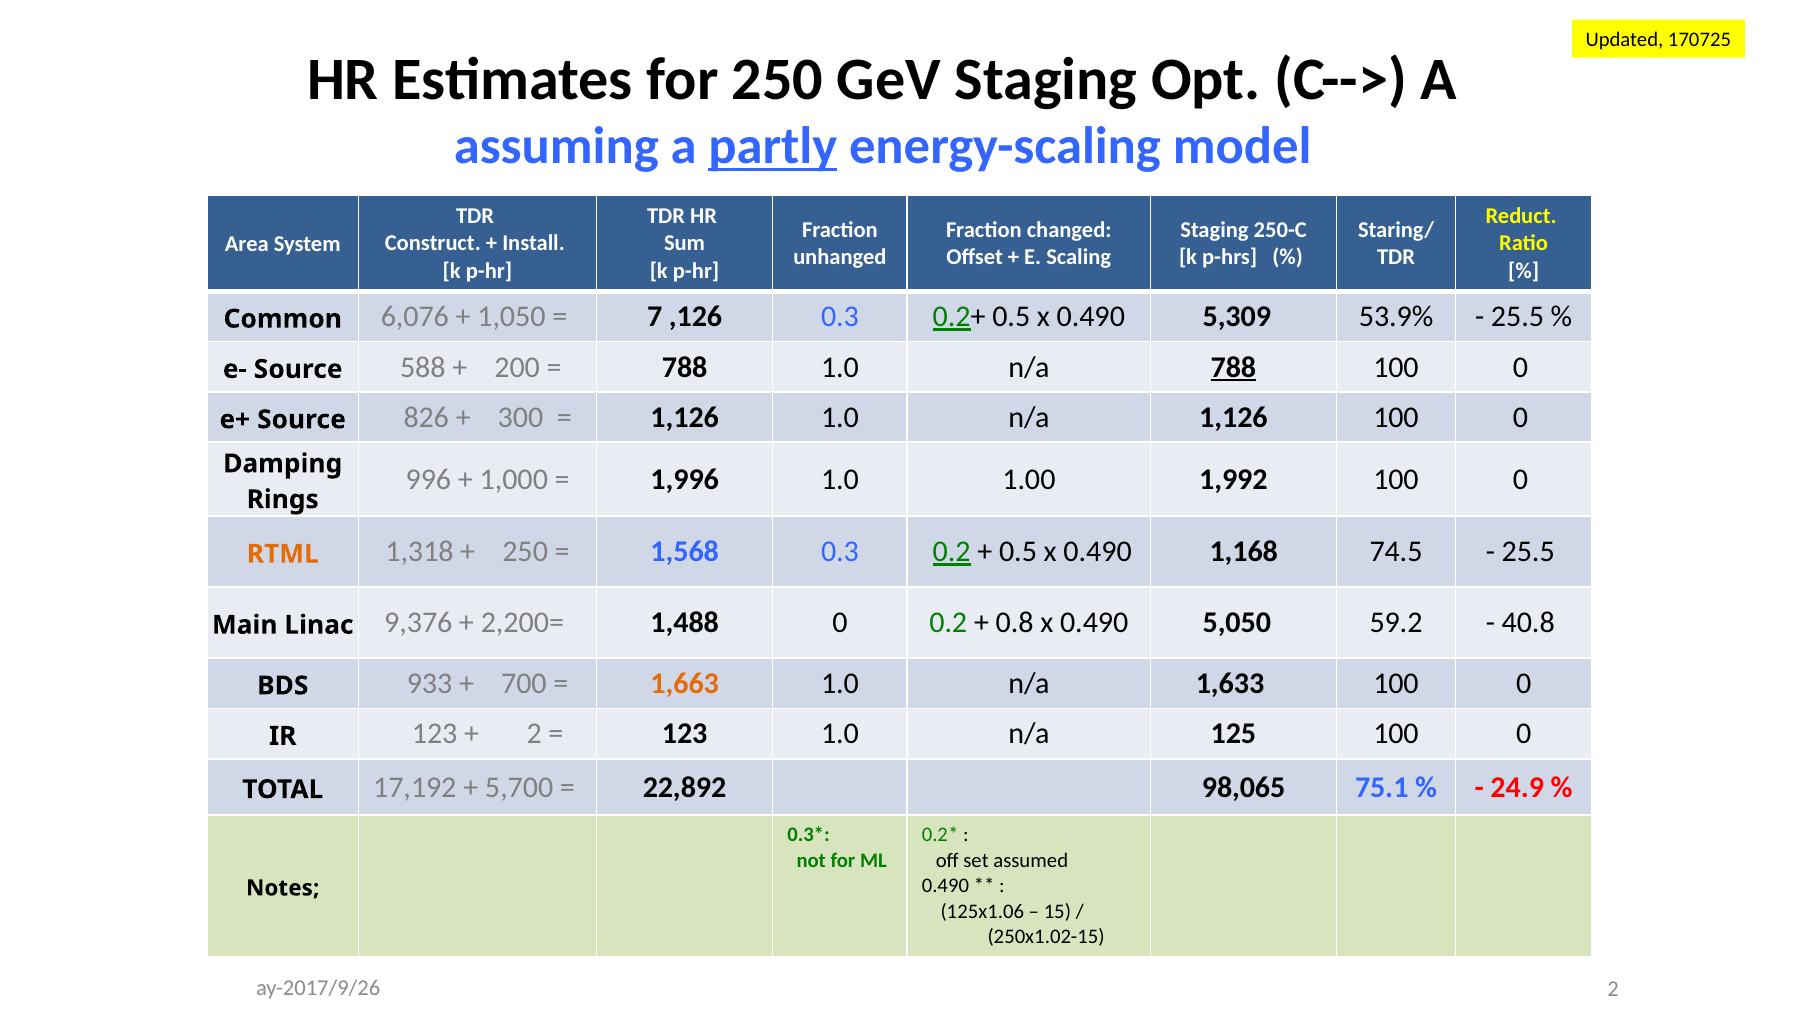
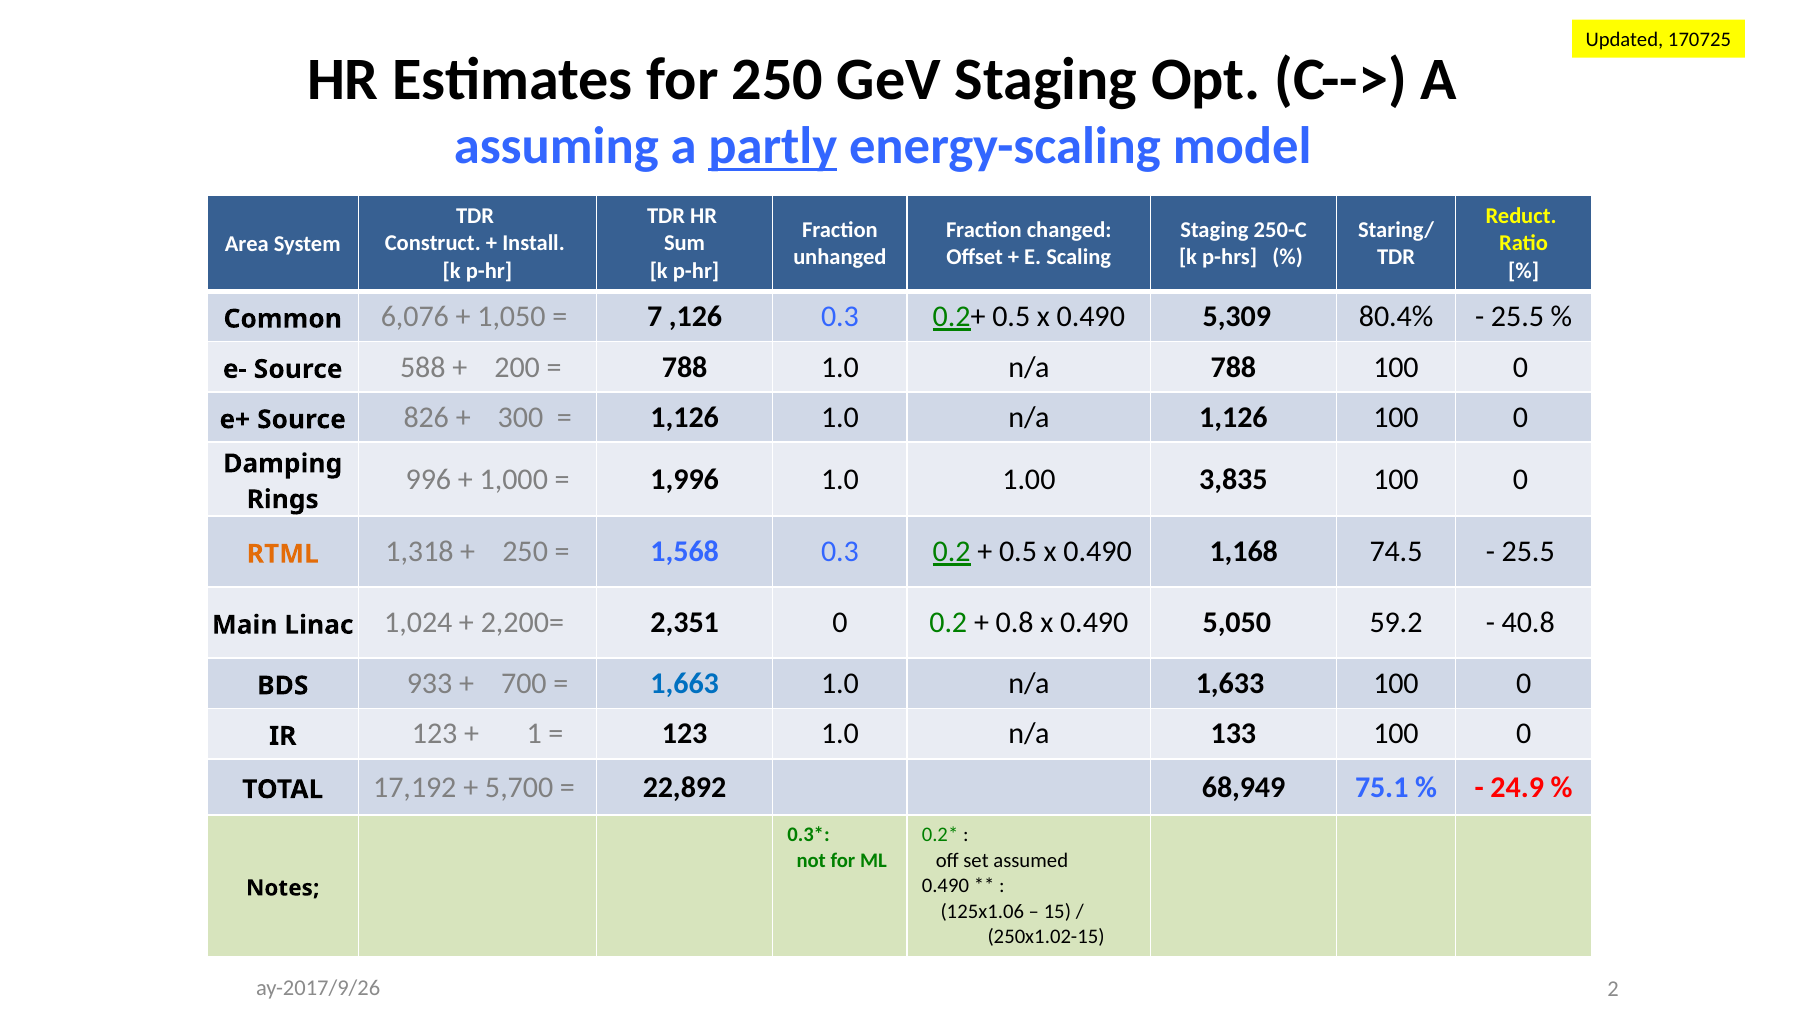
53.9%: 53.9% -> 80.4% (1396, 317)
788 underline: present -> none (1233, 367)
1,992: 1,992 -> 3,835 (1233, 480)
9,376: 9,376 -> 1,024 (418, 623)
1,488: 1,488 -> 2,351 (685, 623)
1,663 colour: orange -> blue (685, 684)
2: 2 -> 1 (534, 734)
125: 125 -> 133 (1233, 734)
98,065: 98,065 -> 68,949 (1244, 788)
